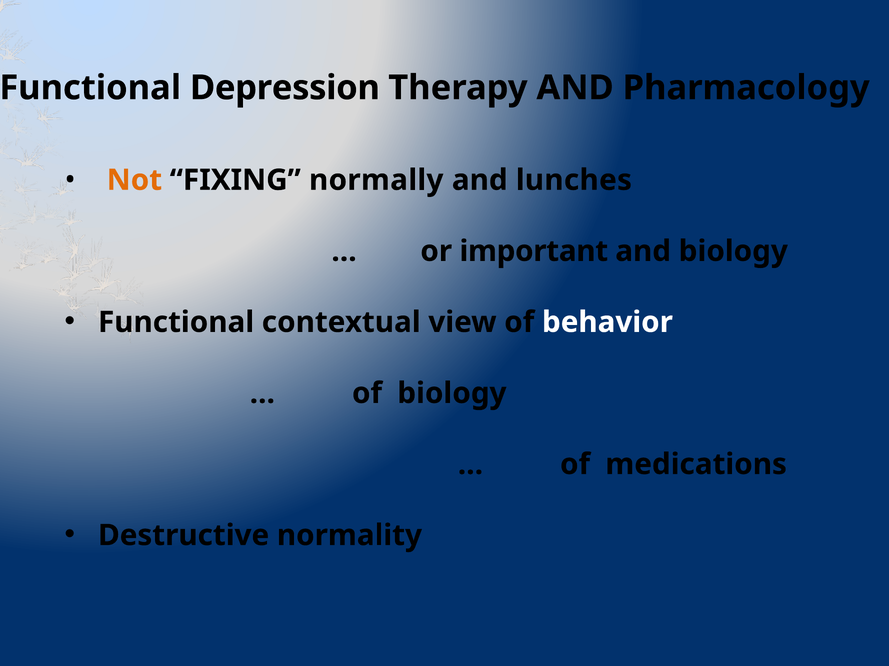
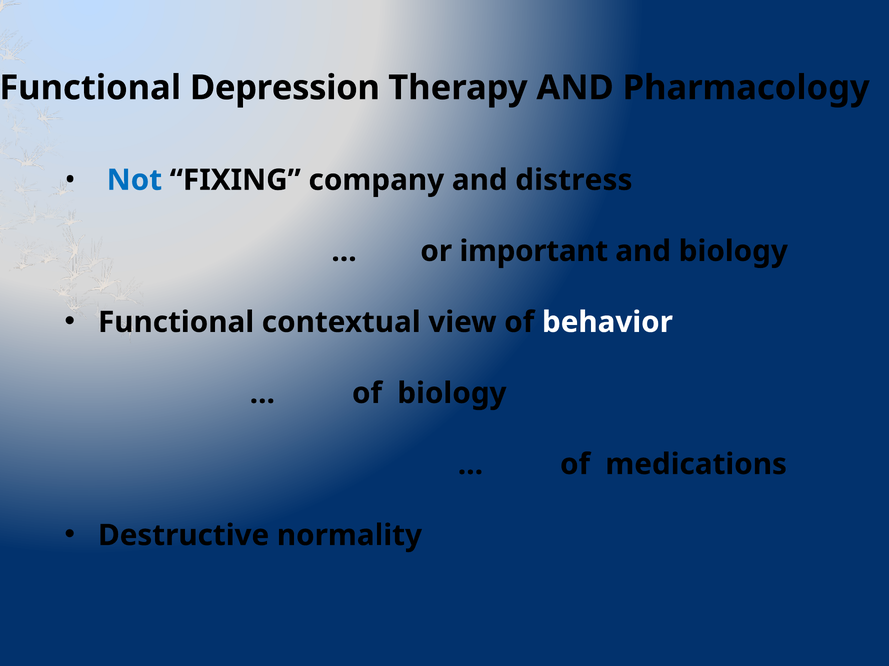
Not colour: orange -> blue (134, 180)
normally: normally -> company (376, 180)
lunches: lunches -> distress (574, 180)
